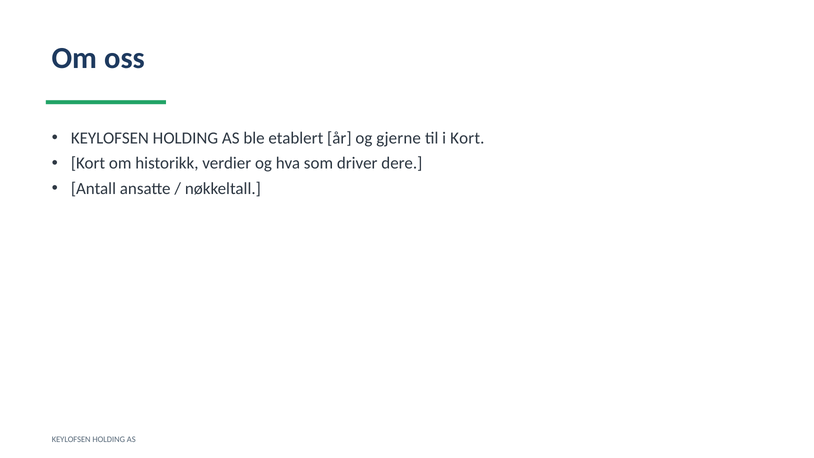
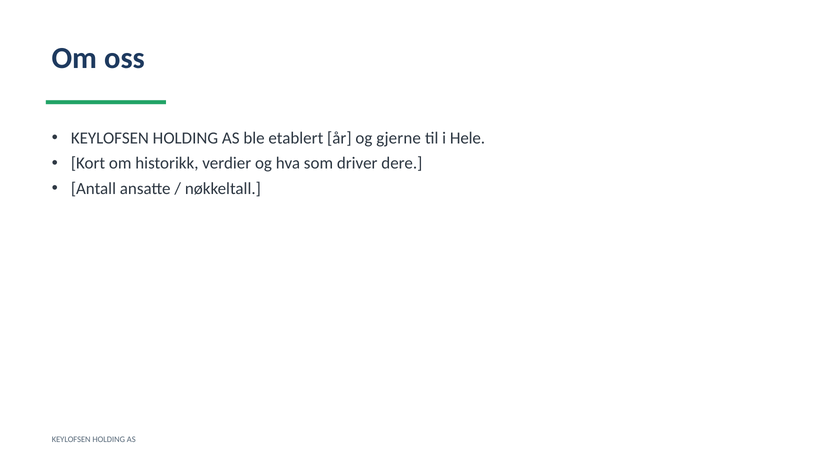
i Kort: Kort -> Hele (468, 138)
